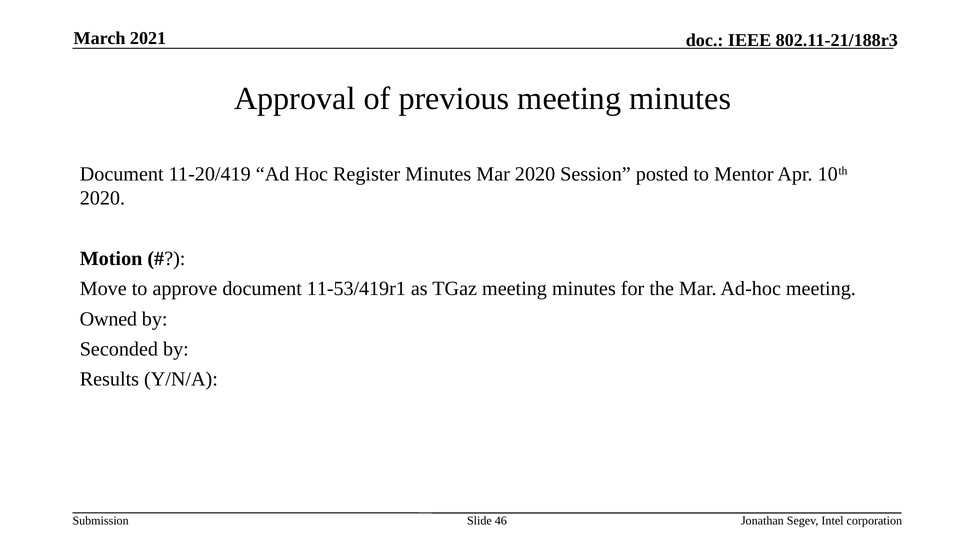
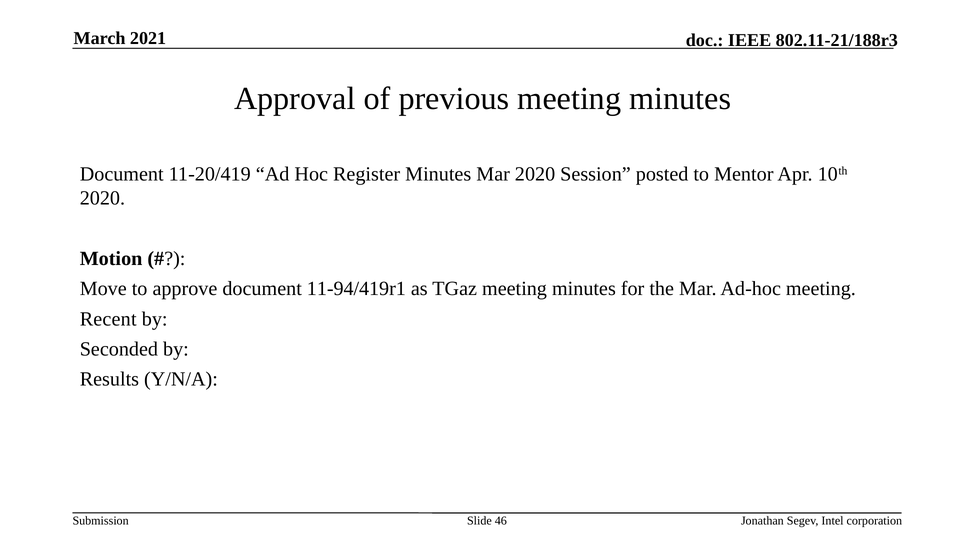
11-53/419r1: 11-53/419r1 -> 11-94/419r1 (356, 289)
Owned: Owned -> Recent (108, 319)
